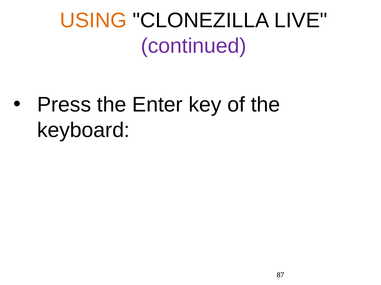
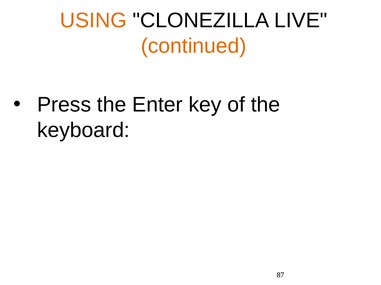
continued colour: purple -> orange (194, 46)
